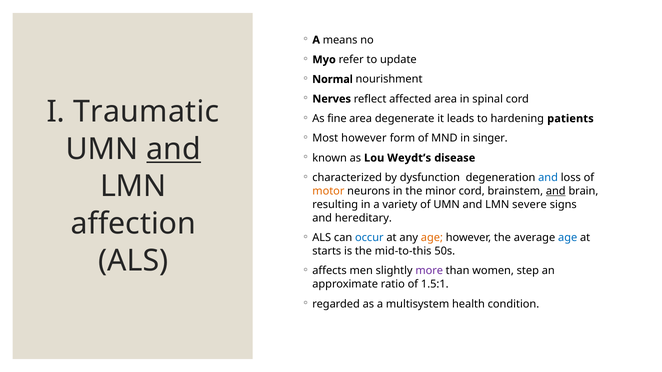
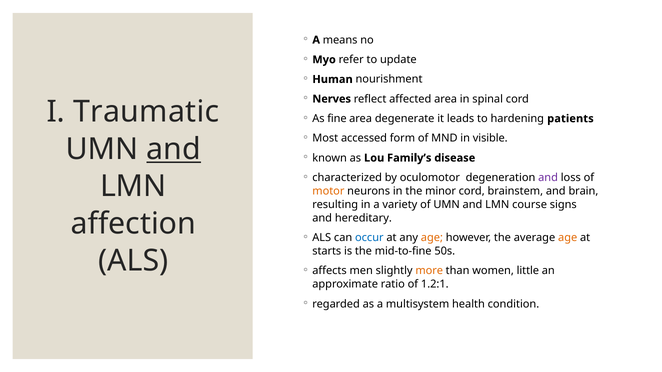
Normal: Normal -> Human (333, 79)
Most however: however -> accessed (364, 138)
singer: singer -> visible (490, 138)
Weydt’s: Weydt’s -> Family’s (409, 158)
dysfunction: dysfunction -> oculomotor (430, 178)
and colour: blue -> purple (548, 178)
and underline: present -> none (556, 191)
severe: severe -> course (530, 205)
age colour: blue -> orange (568, 238)
mid-to-this: mid-to-this -> mid-to-fine (403, 251)
more colour: purple -> orange (429, 271)
step: step -> little (528, 271)
1.5:1: 1.5:1 -> 1.2:1 (435, 284)
